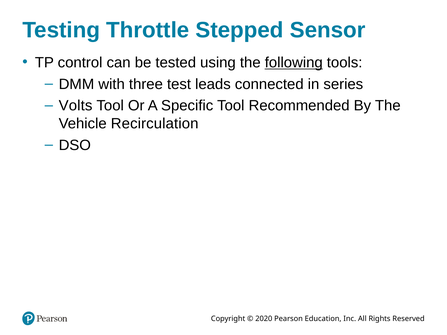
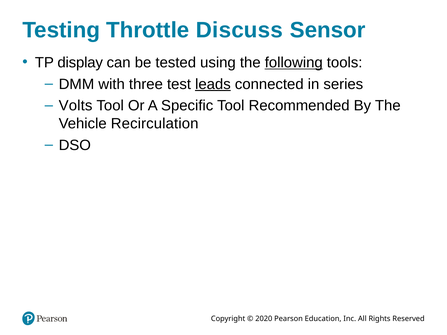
Stepped: Stepped -> Discuss (239, 30)
control: control -> display (80, 63)
leads underline: none -> present (213, 84)
